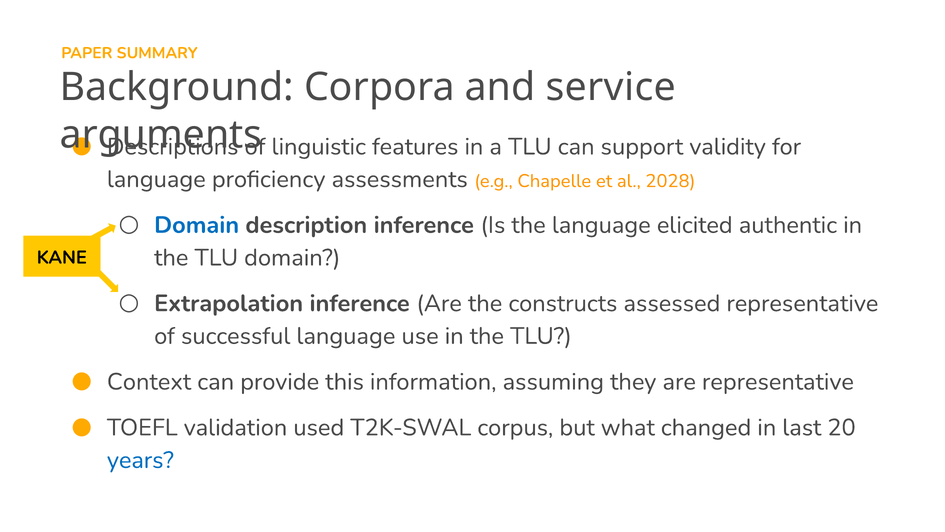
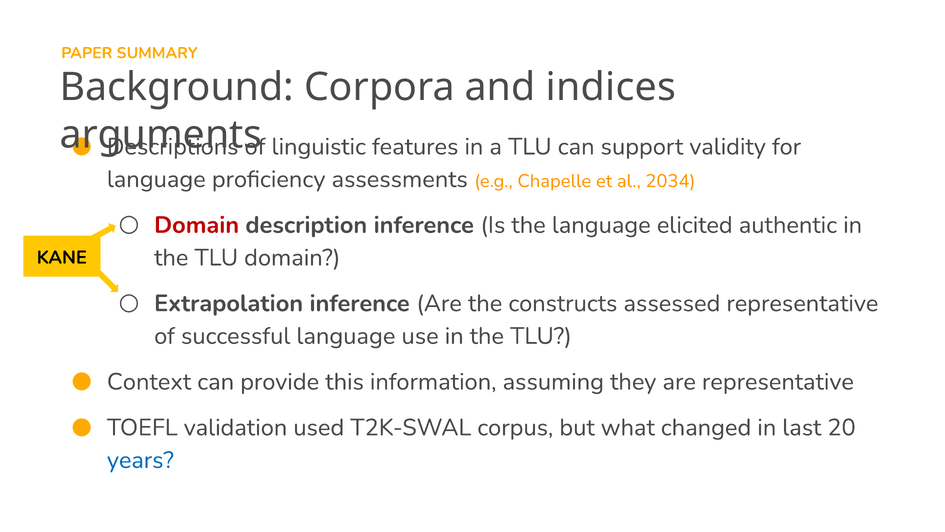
service: service -> indices (611, 87)
2028: 2028 -> 2034 (670, 181)
Domain colour: blue -> red (197, 225)
